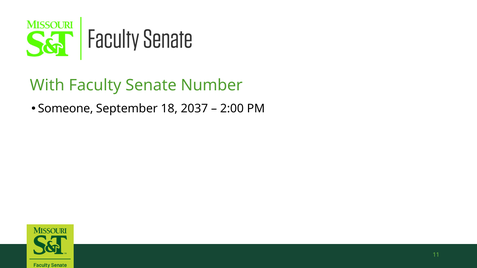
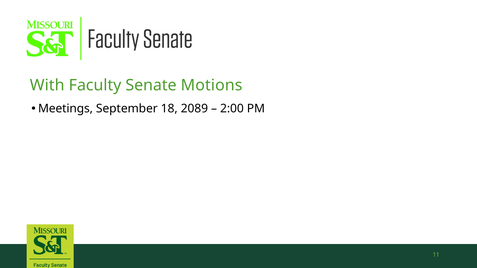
Number: Number -> Motions (212, 85)
Someone: Someone -> Meetings (66, 109)
2037: 2037 -> 2089 (194, 109)
